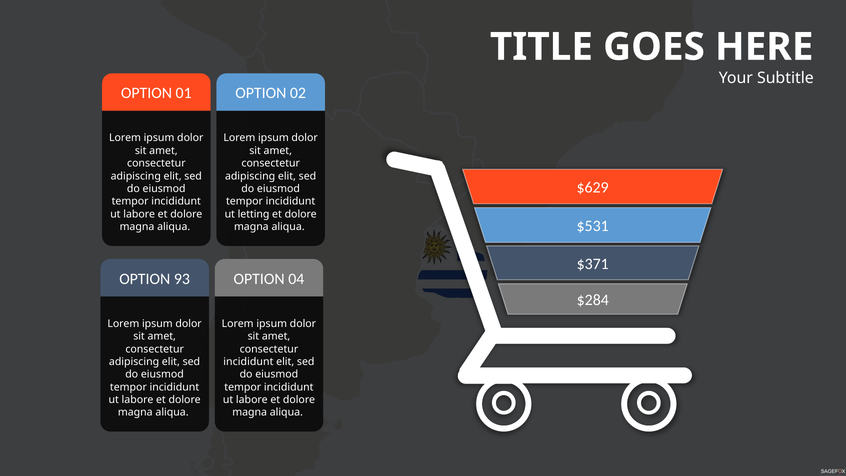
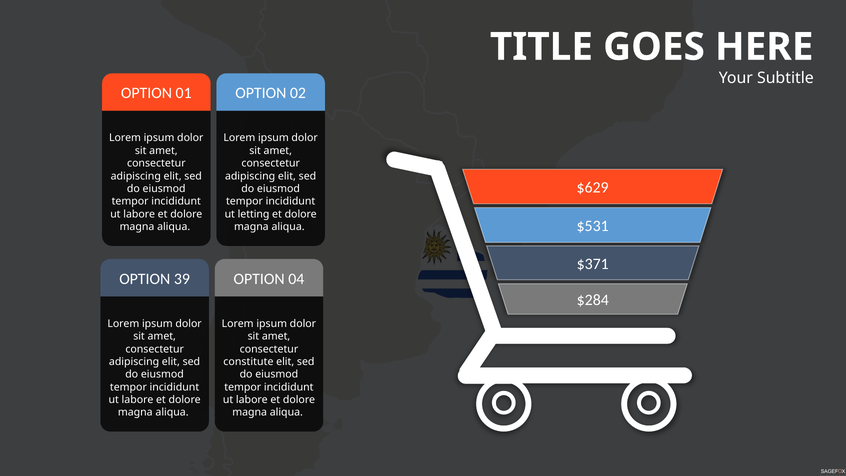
93: 93 -> 39 (182, 279)
incididunt: incididunt -> constitute (248, 362)
